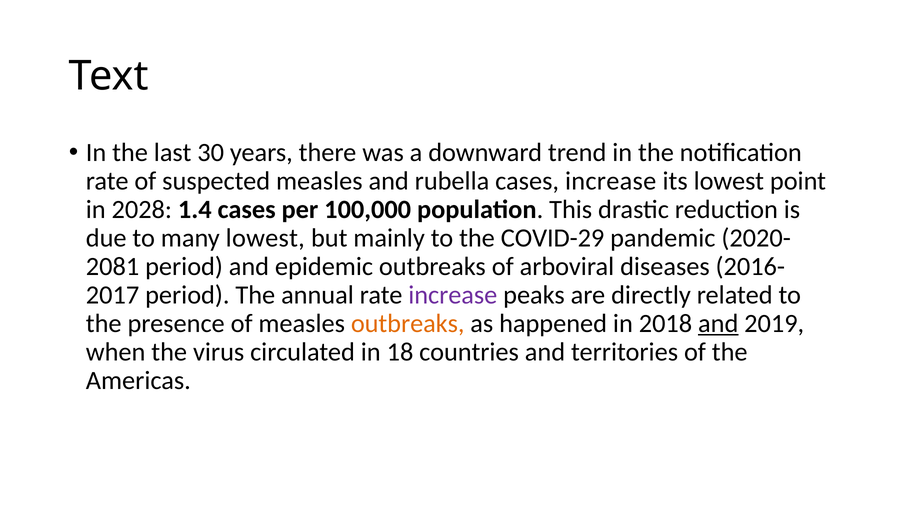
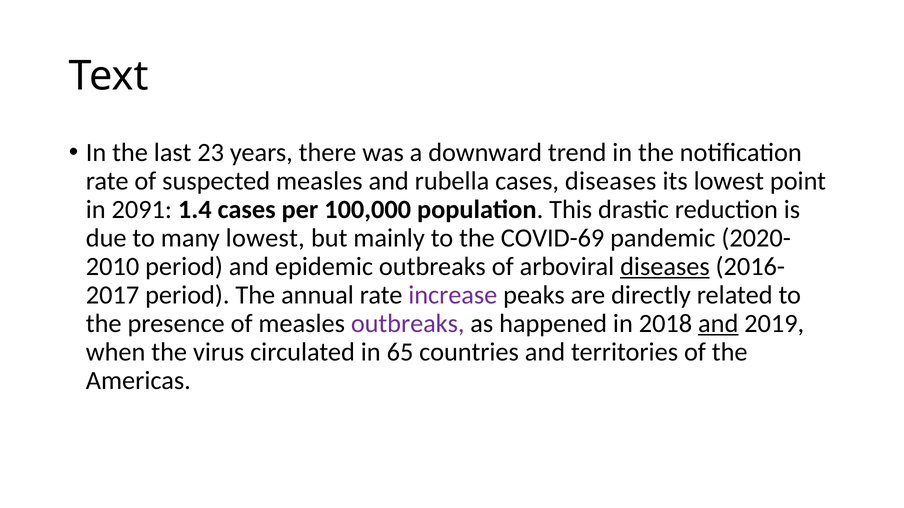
30: 30 -> 23 (211, 153)
cases increase: increase -> diseases (611, 181)
2028: 2028 -> 2091 (142, 210)
COVID-29: COVID-29 -> COVID-69 (553, 238)
2081: 2081 -> 2010 (113, 267)
diseases underline: none -> present (665, 267)
outbreaks colour: orange -> purple (408, 324)
18: 18 -> 65 (400, 352)
